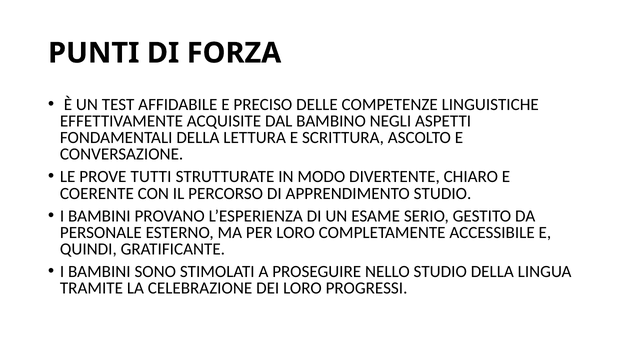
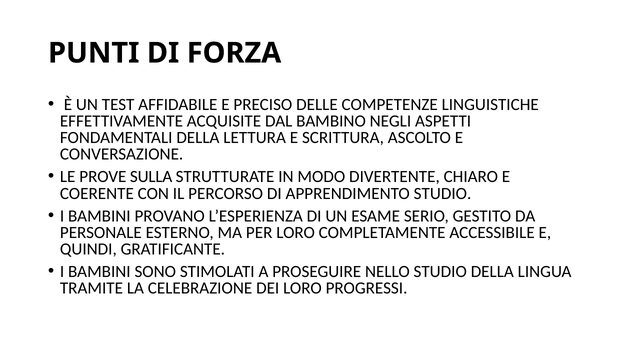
TUTTI: TUTTI -> SULLA (151, 177)
